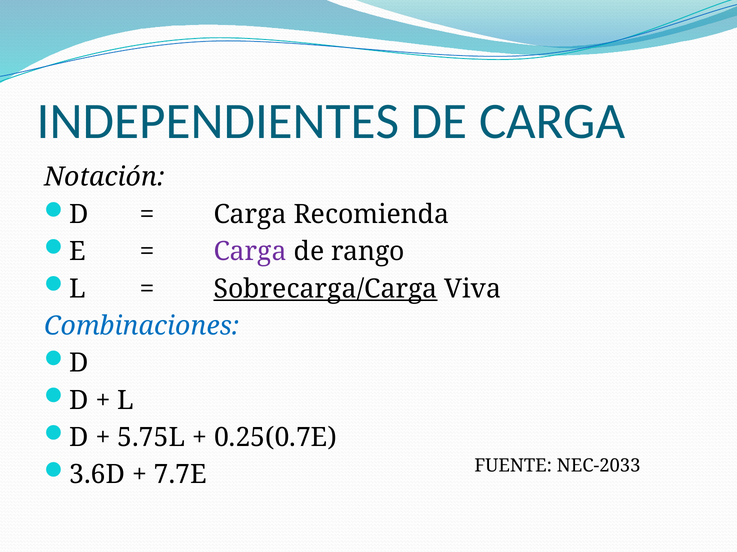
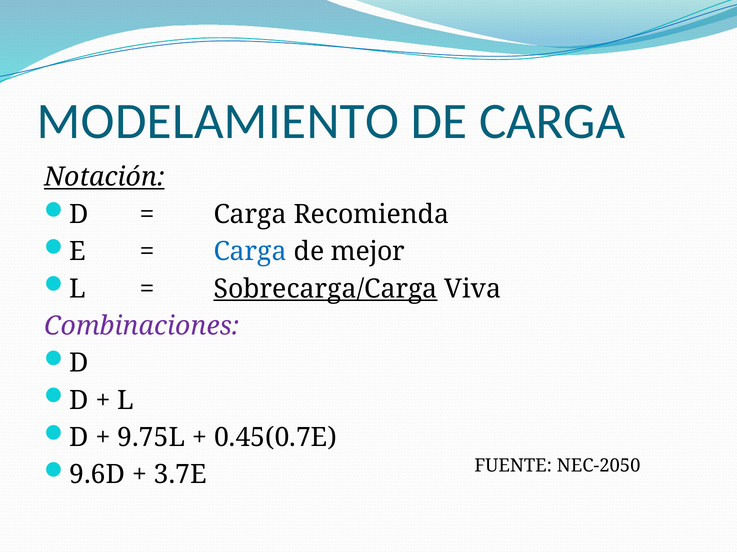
INDEPENDIENTES: INDEPENDIENTES -> MODELAMIENTO (218, 122)
Notación underline: none -> present (104, 177)
Carga colour: purple -> blue (250, 252)
rango: rango -> mejor (368, 252)
Combinaciones colour: blue -> purple (142, 326)
5.75L: 5.75L -> 9.75L (151, 438)
0.25(0.7E: 0.25(0.7E -> 0.45(0.7E (275, 438)
3.6D: 3.6D -> 9.6D (97, 475)
7.7E: 7.7E -> 3.7E (180, 475)
NEC-2033: NEC-2033 -> NEC-2050 (599, 466)
